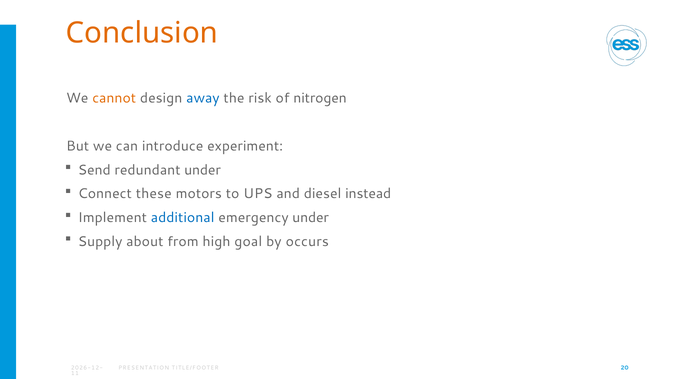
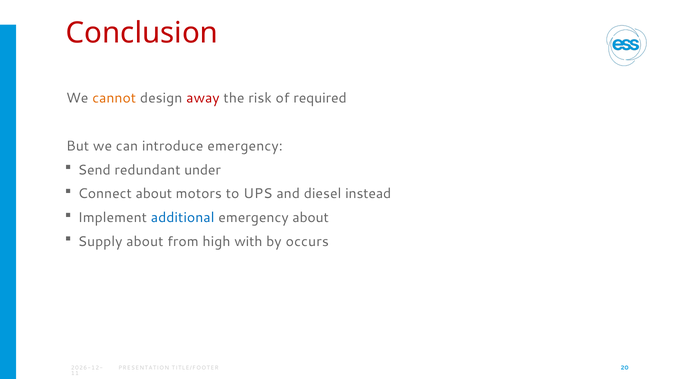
Conclusion colour: orange -> red (142, 33)
away colour: blue -> red (203, 98)
nitrogen: nitrogen -> required (320, 98)
introduce experiment: experiment -> emergency (245, 146)
Connect these: these -> about (154, 194)
emergency under: under -> about (311, 217)
goal: goal -> with (248, 241)
